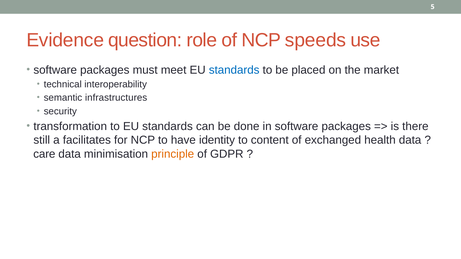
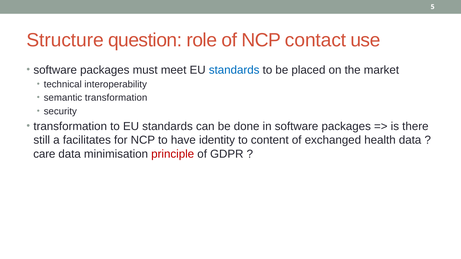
Evidence: Evidence -> Structure (65, 40)
speeds: speeds -> contact (316, 40)
semantic infrastructures: infrastructures -> transformation (116, 98)
principle colour: orange -> red (173, 154)
